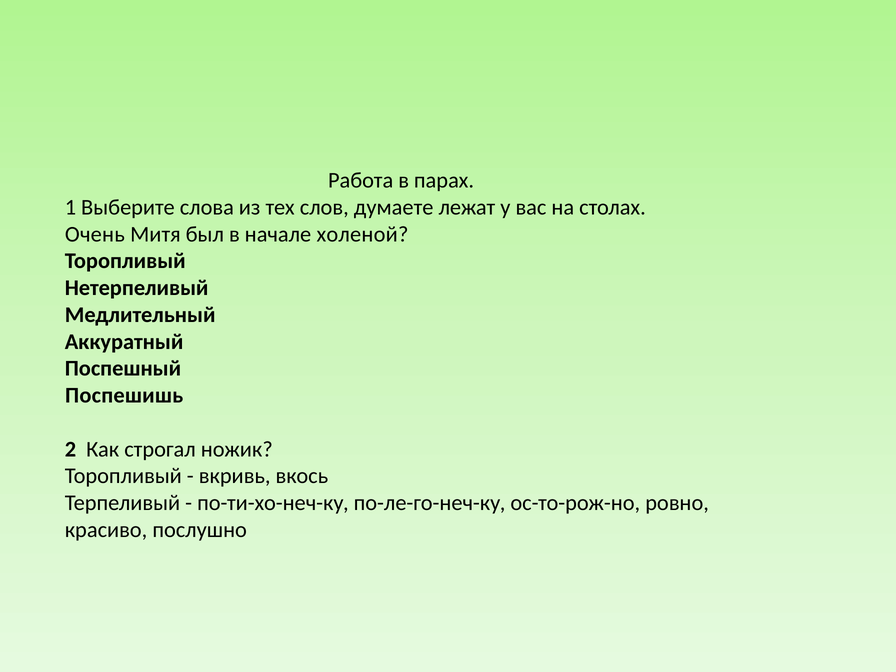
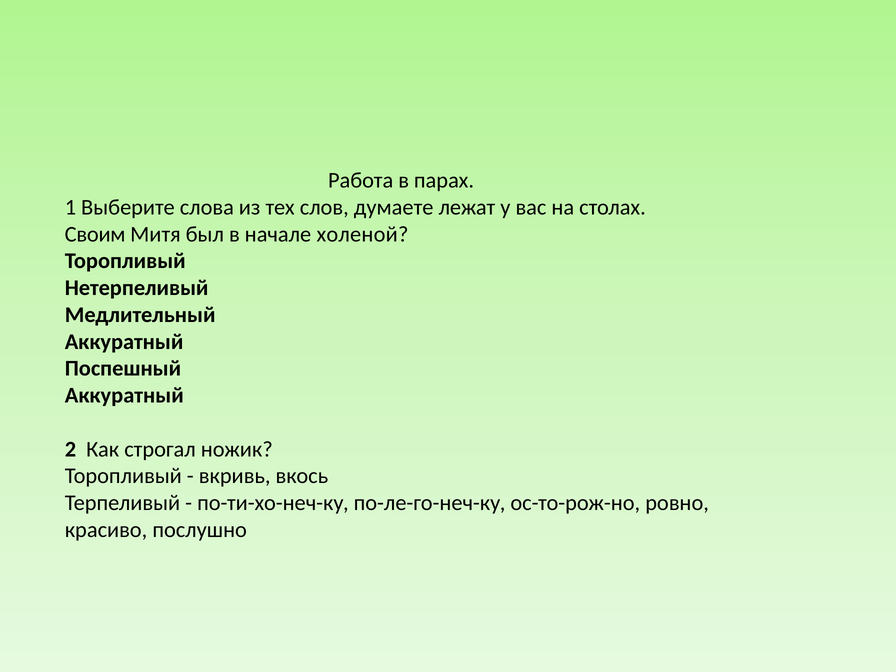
Очень: Очень -> Своим (95, 234)
Поспешишь: Поспешишь -> Аккуратный (124, 395)
